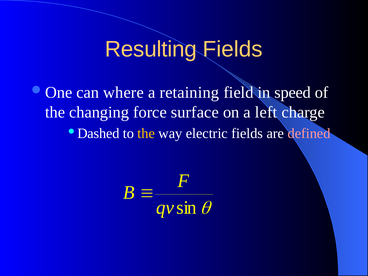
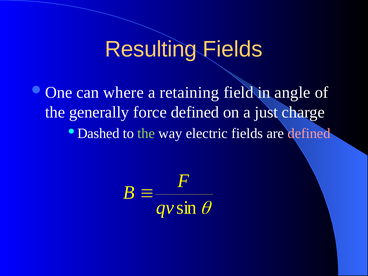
speed: speed -> angle (292, 93)
changing: changing -> generally (99, 112)
force surface: surface -> defined (195, 112)
left: left -> just (266, 112)
the colour: yellow -> light green (146, 133)
